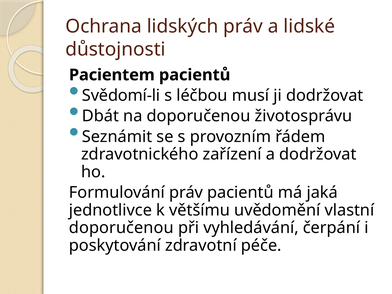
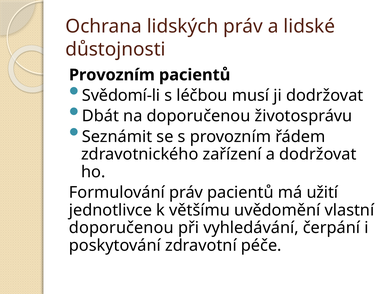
Pacientem: Pacientem -> Provozním (112, 75)
jaká: jaká -> užití (322, 193)
